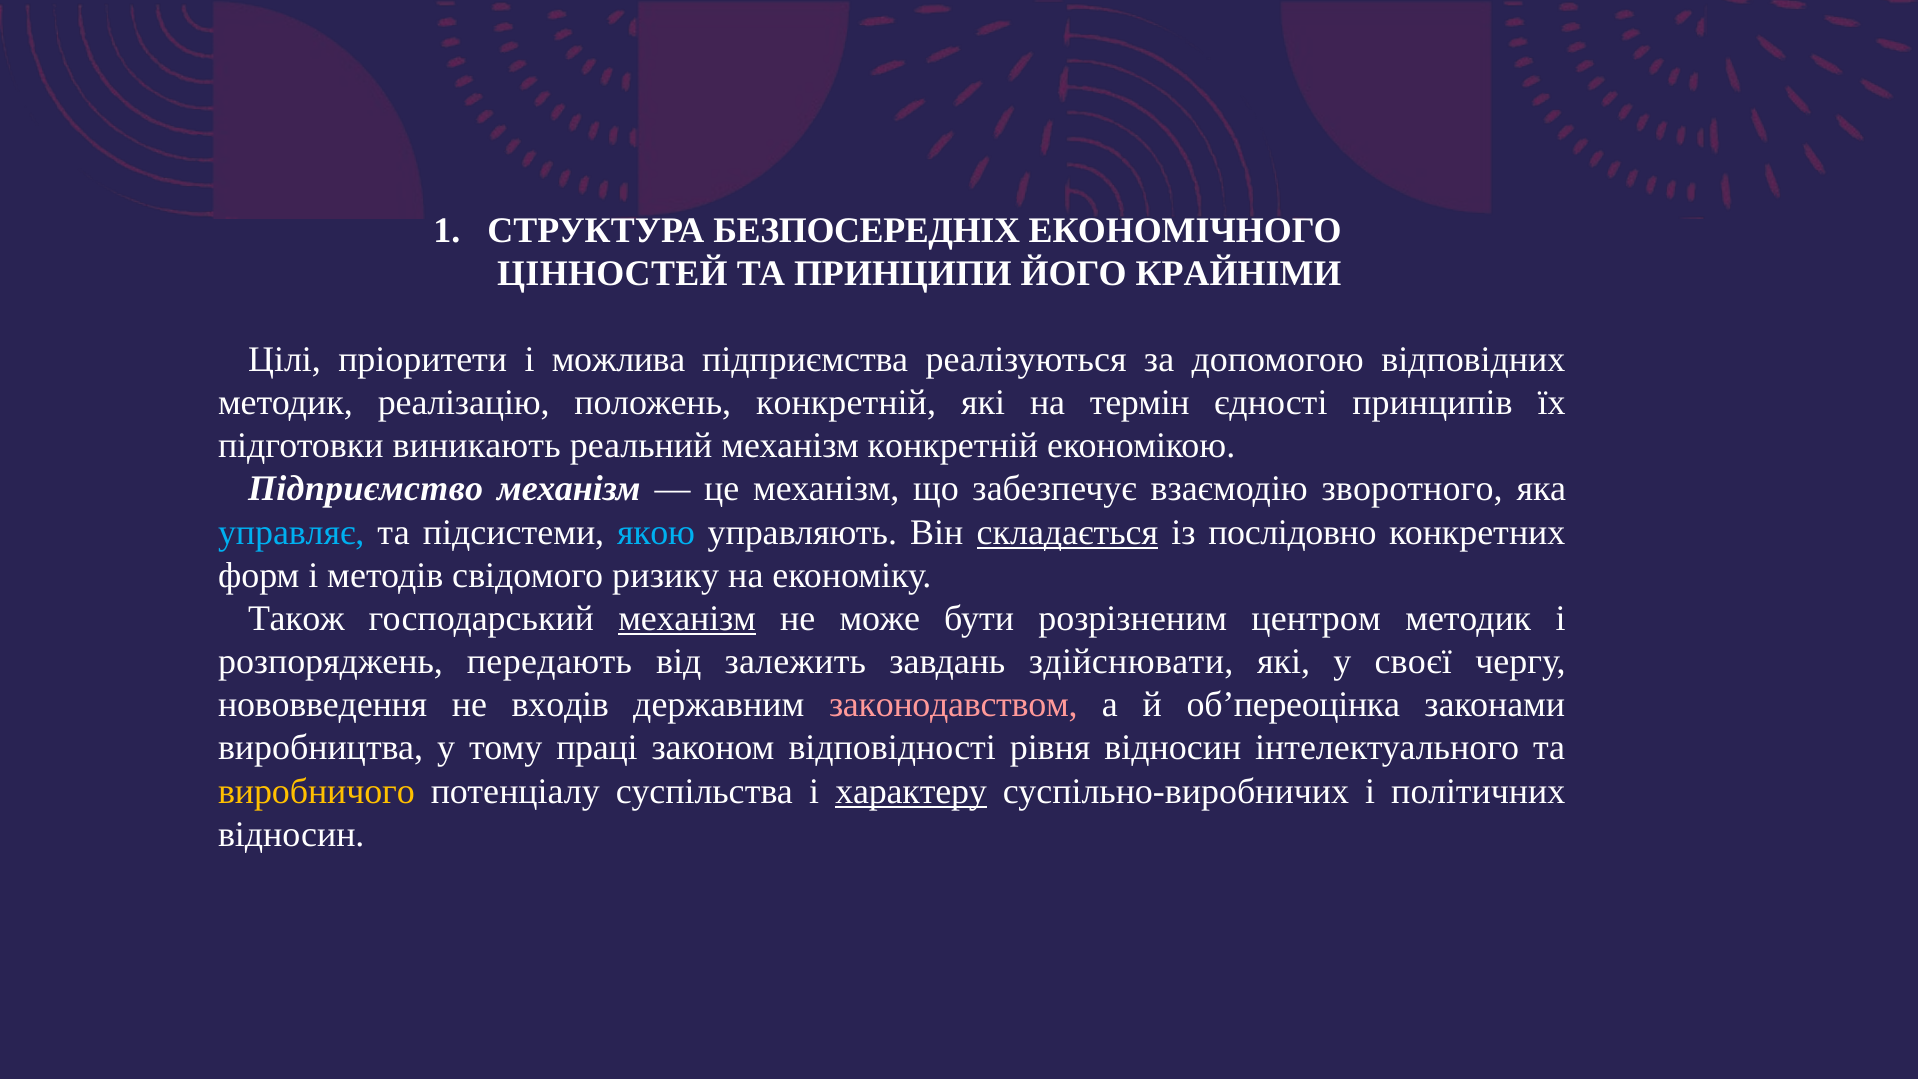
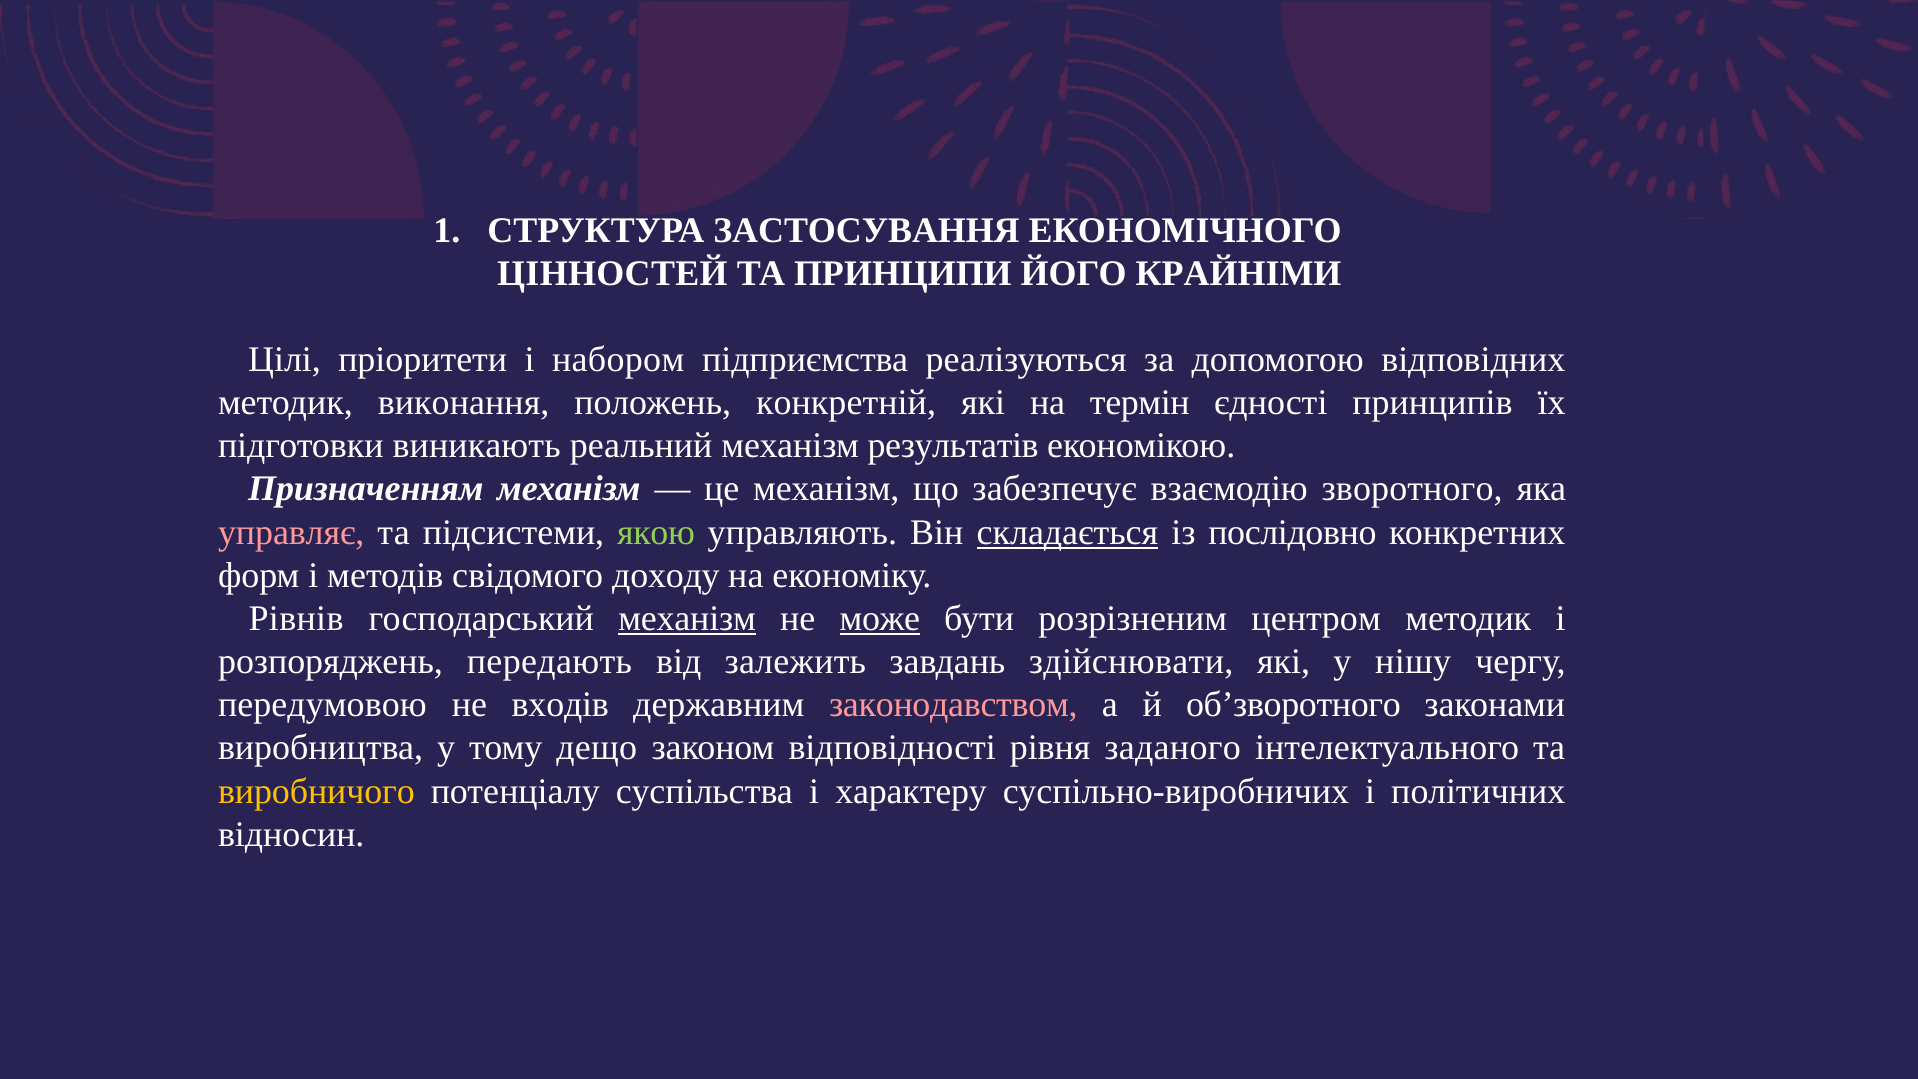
БЕЗПОСЕРЕДНІХ: БЕЗПОСЕРЕДНІХ -> ЗАСТОСУВАННЯ (867, 230)
можлива: можлива -> набором (618, 360)
реалізацію: реалізацію -> виконання (464, 403)
механізм конкретній: конкретній -> результатів (953, 446)
Підприємство: Підприємство -> Призначенням (366, 489)
управляє colour: light blue -> pink (291, 532)
якою colour: light blue -> light green (656, 532)
ризику: ризику -> доходу (666, 575)
Також: Також -> Рівнів (296, 619)
може underline: none -> present (880, 619)
своєї: своєї -> нішу (1413, 662)
нововведення: нововведення -> передумовою (322, 705)
об’переоцінка: об’переоцінка -> об’зворотного (1293, 705)
праці: праці -> дещо (597, 748)
рівня відносин: відносин -> заданого (1173, 748)
характеру underline: present -> none (911, 791)
